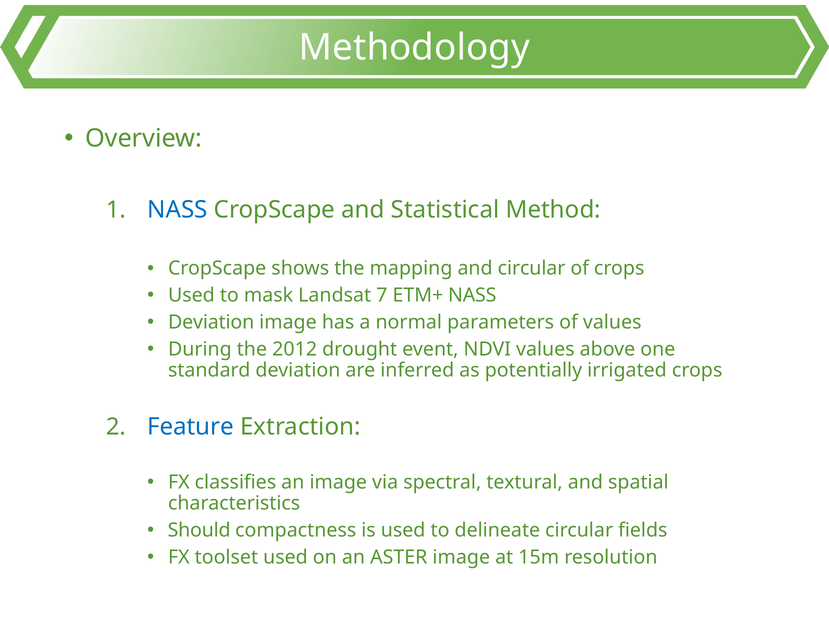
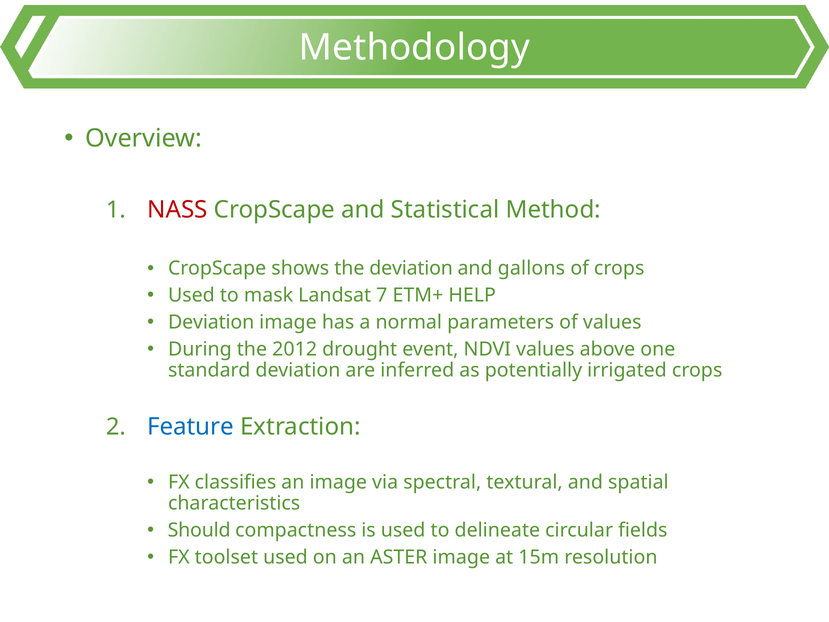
NASS colour: blue -> red (177, 210)
the mapping: mapping -> deviation (411, 268)
and circular: circular -> gallons (531, 268)
ETM+ NASS: NASS -> HELP (472, 295)
